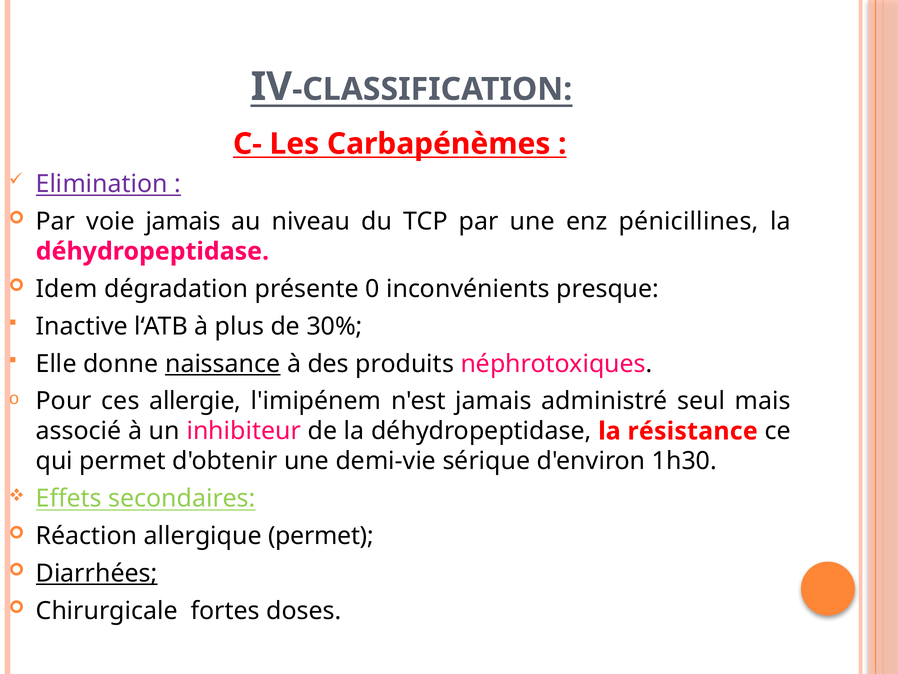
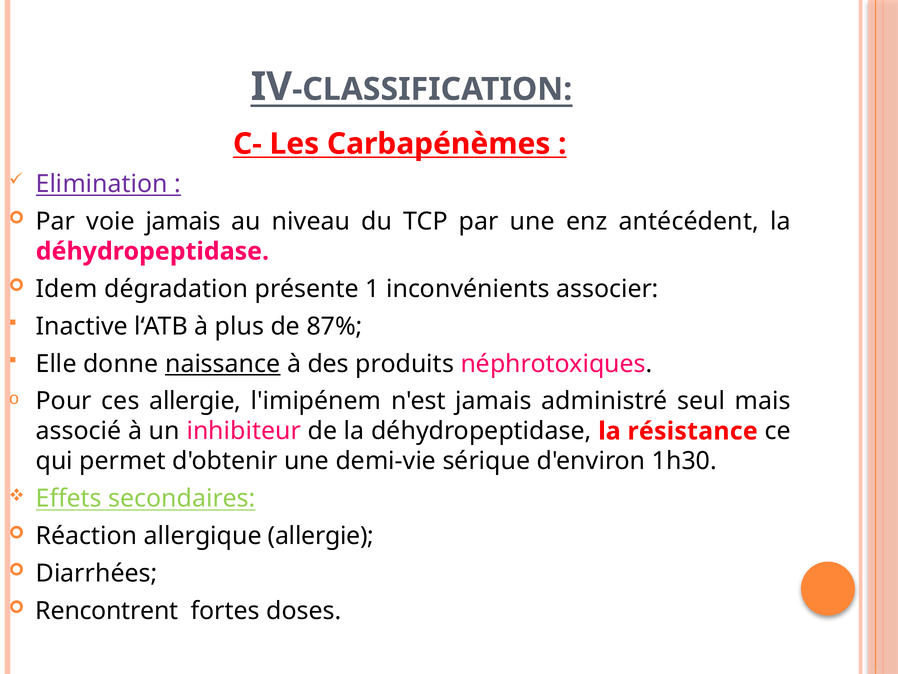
pénicillines: pénicillines -> antécédent (689, 221)
0: 0 -> 1 (372, 289)
presque: presque -> associer (608, 289)
30%: 30% -> 87% (335, 326)
allergique permet: permet -> allergie (321, 536)
Diarrhées underline: present -> none (97, 573)
Chirurgicale: Chirurgicale -> Rencontrent (107, 611)
